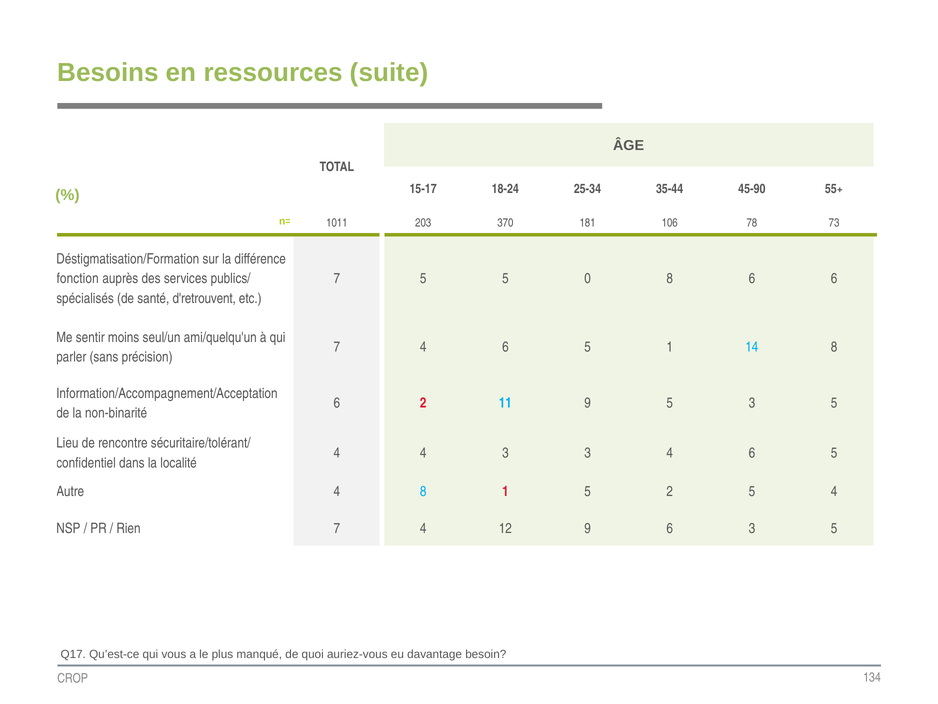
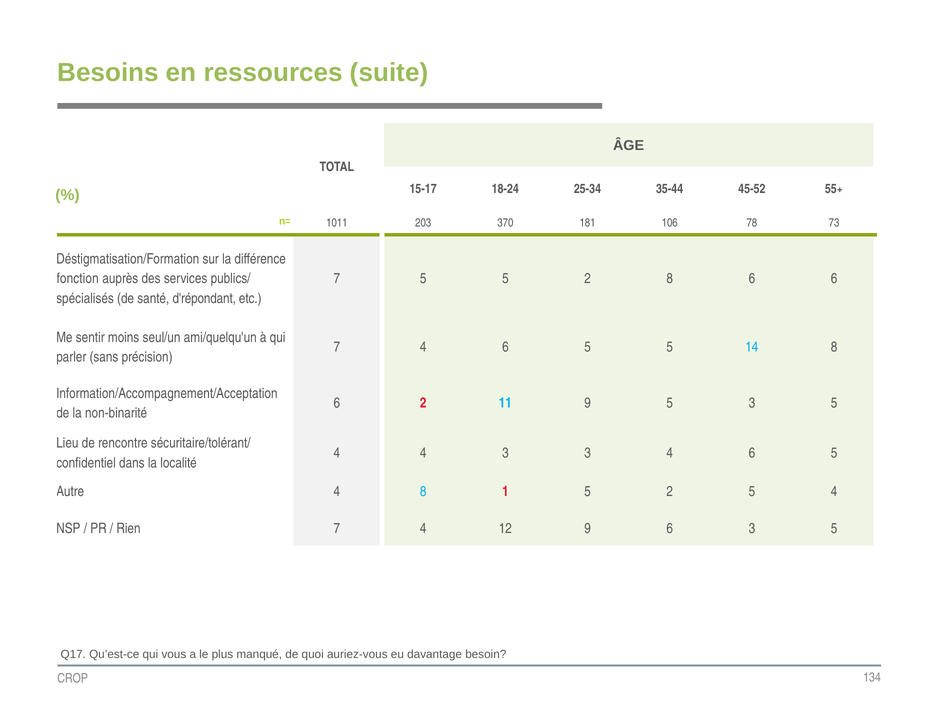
45-90: 45-90 -> 45-52 (752, 189)
5 5 0: 0 -> 2 (588, 278)
d'retrouvent: d'retrouvent -> d'répondant (204, 298)
6 5 1: 1 -> 5 (670, 347)
